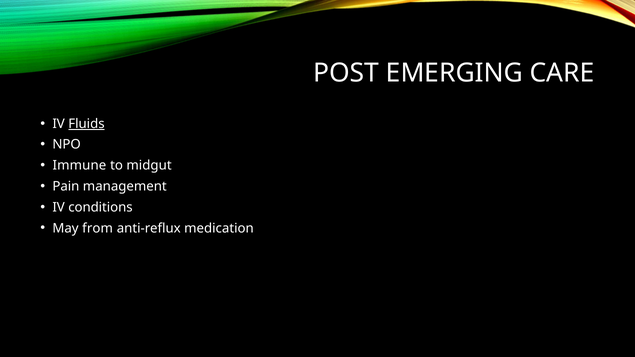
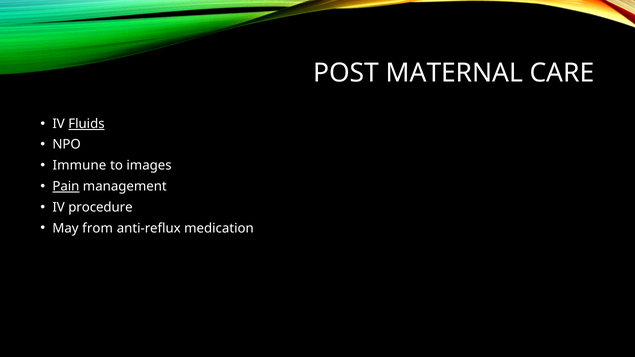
EMERGING: EMERGING -> MATERNAL (454, 73)
midgut: midgut -> images (149, 166)
Pain underline: none -> present (66, 186)
conditions: conditions -> procedure (100, 207)
